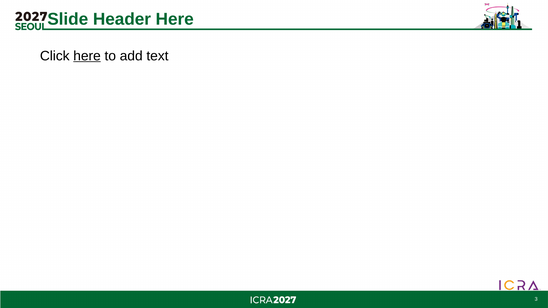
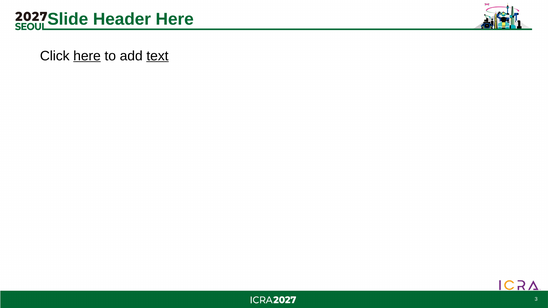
text underline: none -> present (157, 56)
